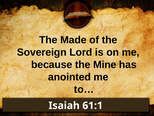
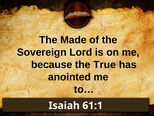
Mine: Mine -> True (105, 64)
